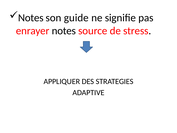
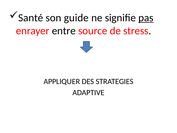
Notes: Notes -> Santé (31, 18)
pas underline: none -> present (146, 18)
enrayer notes: notes -> entre (64, 31)
